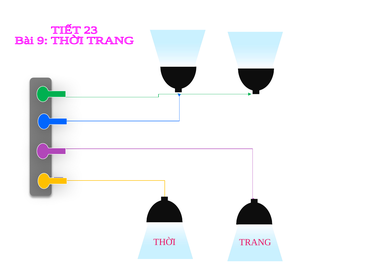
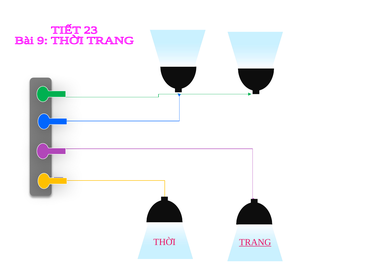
TRANG underline: none -> present (255, 242)
